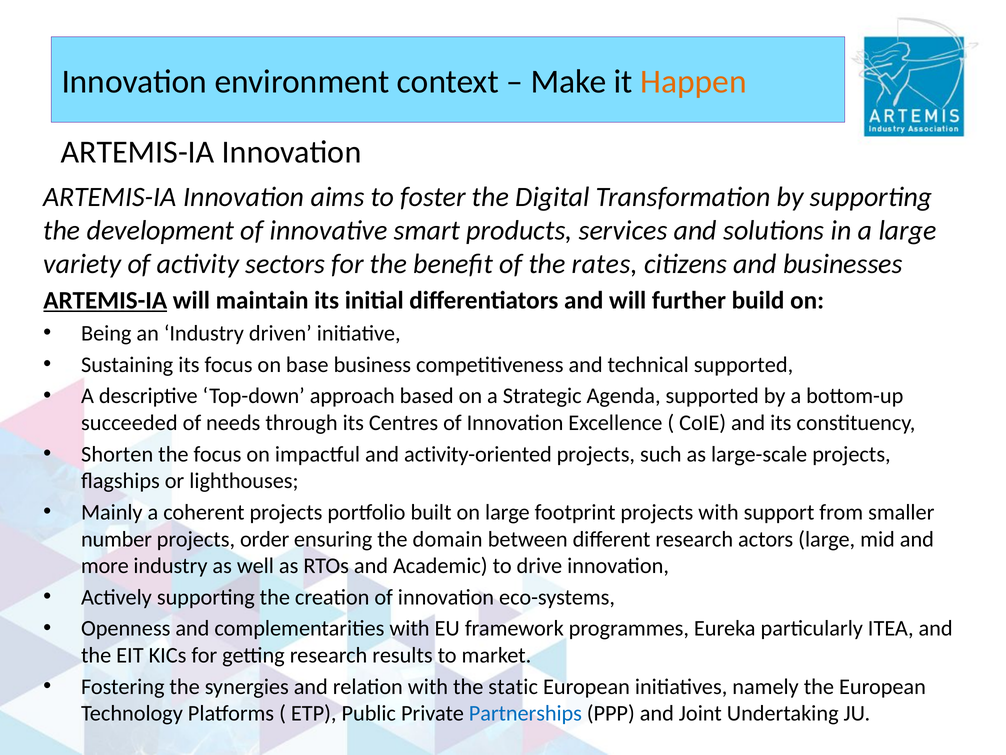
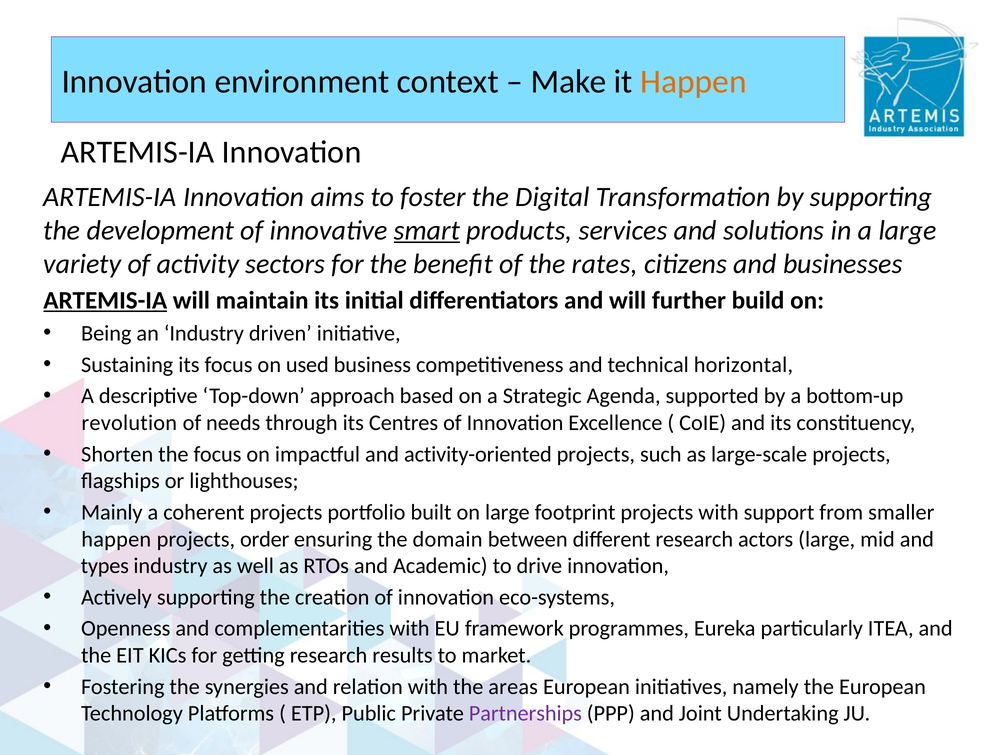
smart underline: none -> present (427, 230)
base: base -> used (307, 364)
technical supported: supported -> horizontal (743, 364)
succeeded: succeeded -> revolution (129, 423)
number: number -> happen (116, 539)
more: more -> types (105, 566)
static: static -> areas (513, 686)
Partnerships colour: blue -> purple (525, 713)
